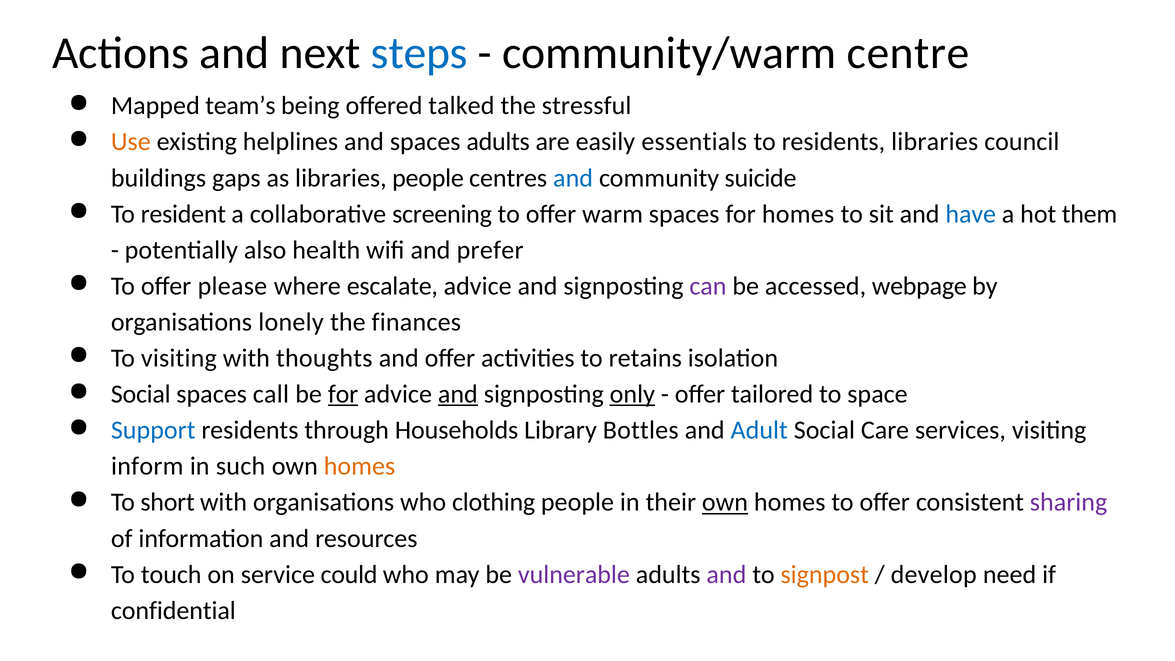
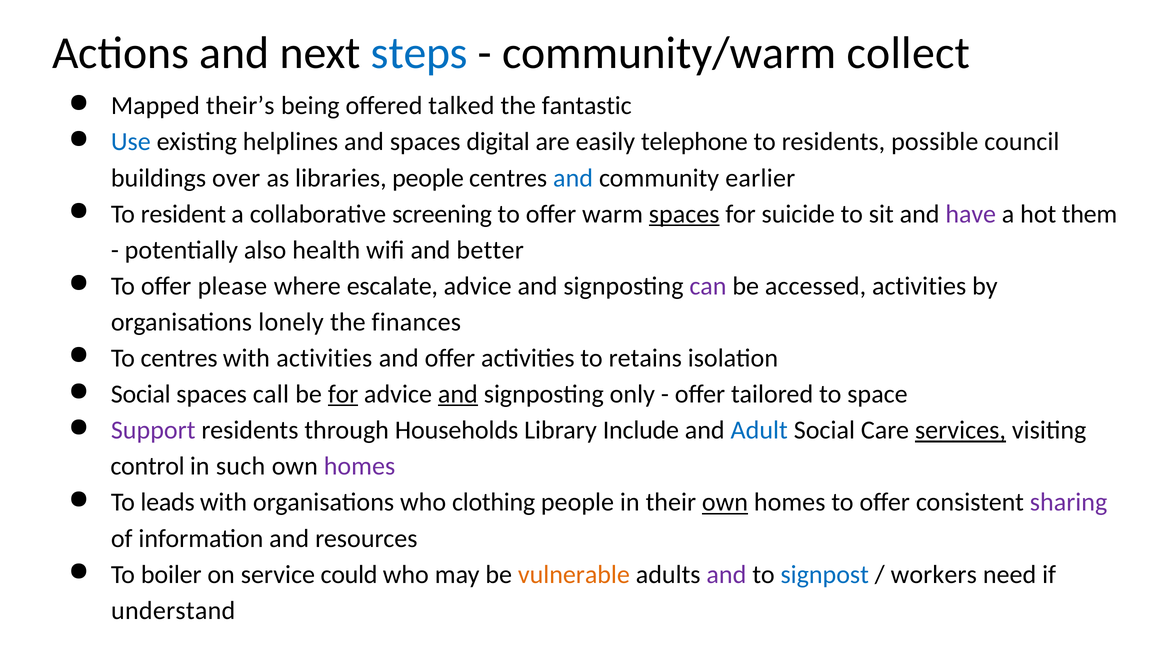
centre: centre -> collect (908, 53)
team’s: team’s -> their’s (240, 106)
stressful: stressful -> fantastic (587, 106)
Use colour: orange -> blue (131, 142)
spaces adults: adults -> digital (498, 142)
essentials: essentials -> telephone (694, 142)
residents libraries: libraries -> possible (935, 142)
gaps: gaps -> over (236, 178)
suicide: suicide -> earlier (760, 178)
spaces underline: none -> present (684, 214)
for homes: homes -> suicide (798, 214)
have colour: blue -> purple (971, 214)
prefer: prefer -> better (490, 250)
accessed webpage: webpage -> activities (919, 286)
To visiting: visiting -> centres (179, 358)
with thoughts: thoughts -> activities (324, 358)
only underline: present -> none (632, 394)
Support colour: blue -> purple (153, 430)
Bottles: Bottles -> Include (641, 430)
services underline: none -> present (960, 430)
inform: inform -> control (148, 466)
homes colour: orange -> purple (359, 466)
short: short -> leads (168, 502)
touch: touch -> boiler (171, 574)
vulnerable colour: purple -> orange (574, 574)
signpost colour: orange -> blue (825, 574)
develop: develop -> workers (934, 574)
confidential: confidential -> understand (173, 610)
